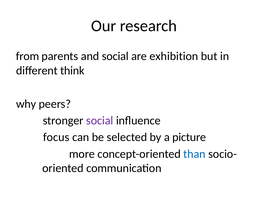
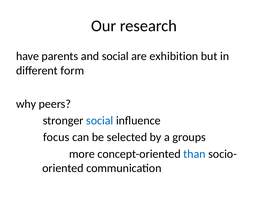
from: from -> have (28, 56)
think: think -> form (72, 71)
social colour: purple -> blue (100, 121)
picture: picture -> groups (189, 137)
